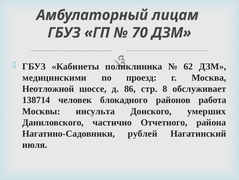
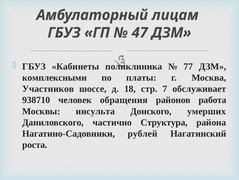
70: 70 -> 47 (140, 33)
62: 62 -> 77 (188, 66)
медицинскими: медицинскими -> комплексными (55, 77)
проезд: проезд -> платы (141, 77)
Неотложной: Неотложной -> Участников (48, 89)
86: 86 -> 18 (130, 89)
8: 8 -> 7 (165, 89)
138714: 138714 -> 938710 (36, 100)
блокадного: блокадного -> обращения (124, 100)
Отчетного: Отчетного -> Структура (164, 122)
июля: июля -> роста (35, 144)
